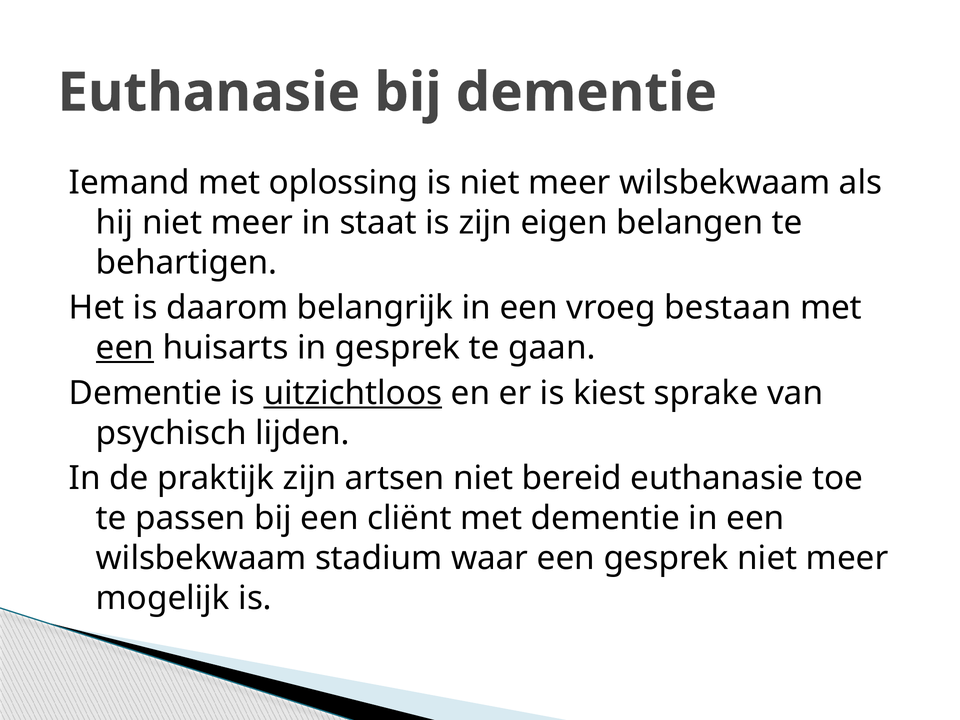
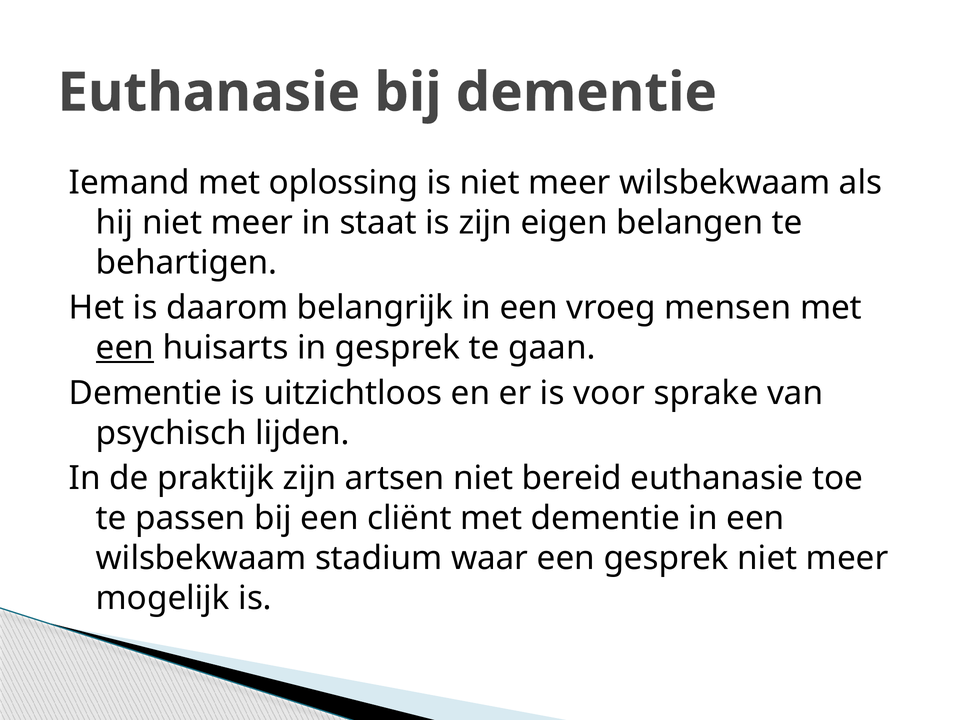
bestaan: bestaan -> mensen (728, 308)
uitzichtloos underline: present -> none (353, 393)
kiest: kiest -> voor (609, 393)
